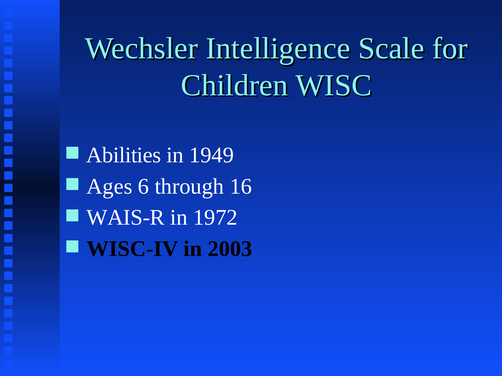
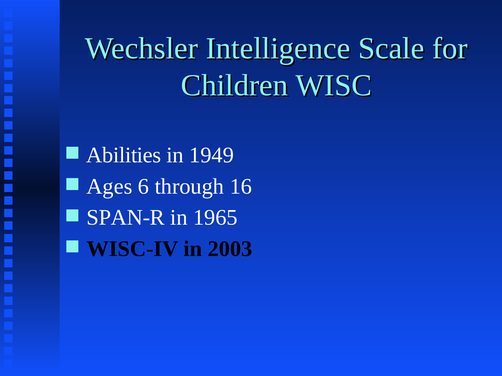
WAIS-R: WAIS-R -> SPAN-R (126, 218)
1972: 1972 -> 1965 (215, 218)
